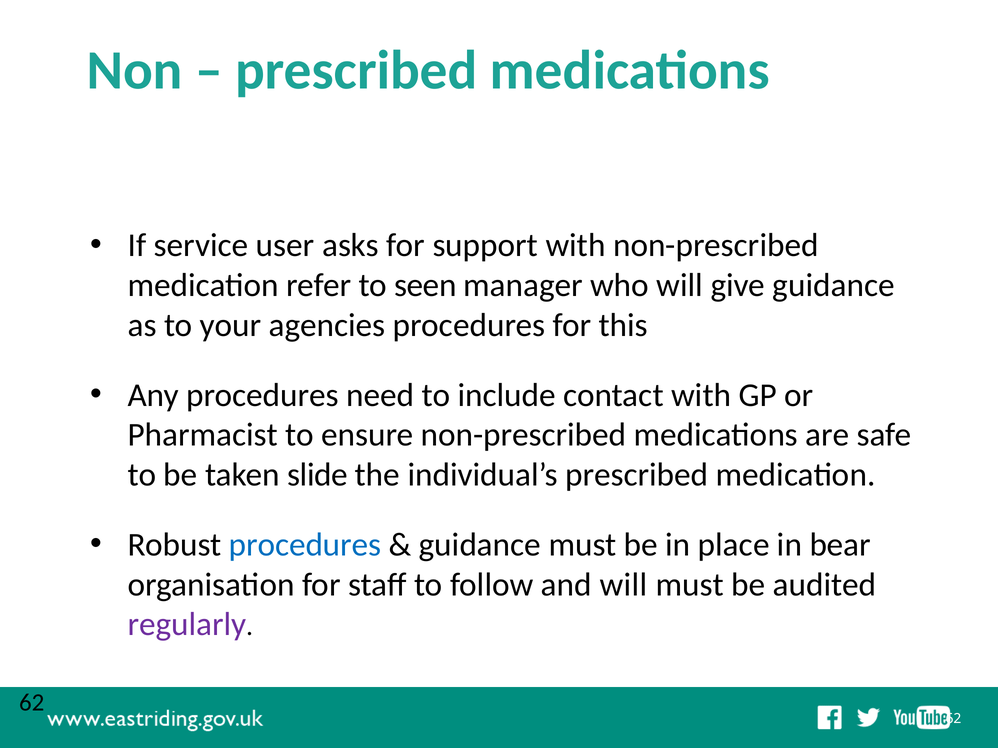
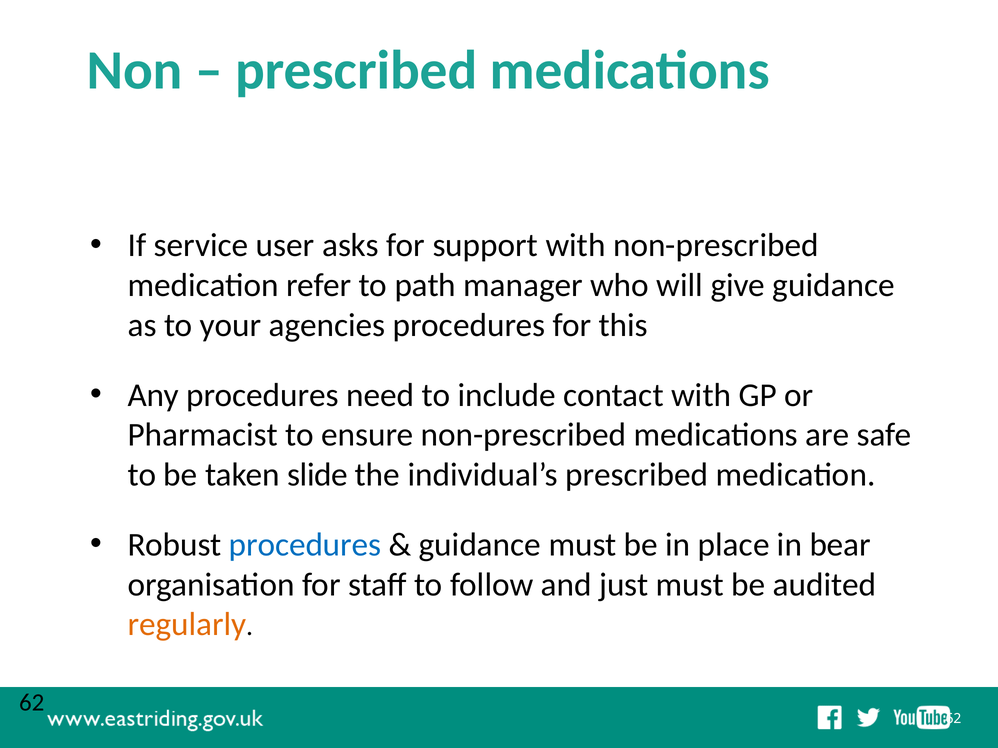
seen: seen -> path (425, 286)
and will: will -> just (624, 585)
regularly colour: purple -> orange (187, 625)
